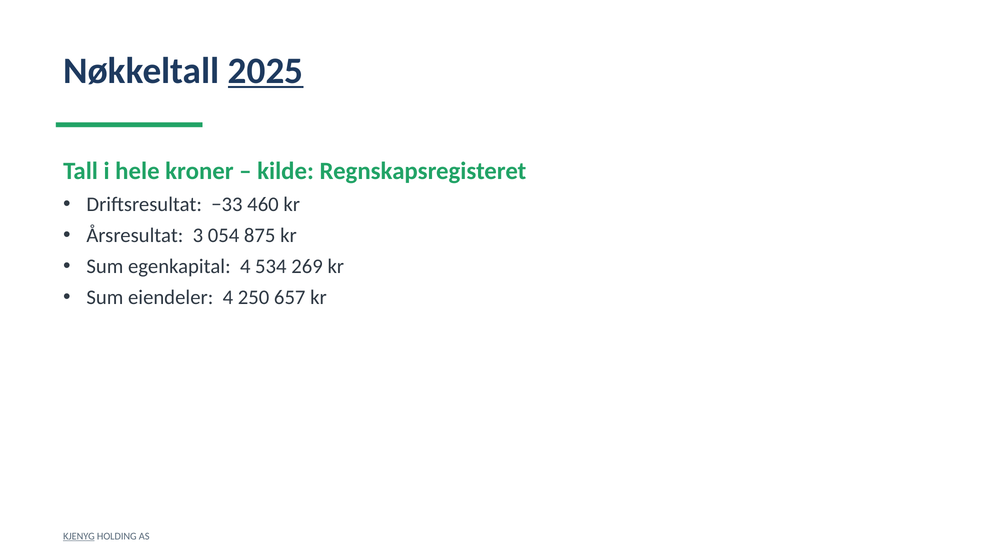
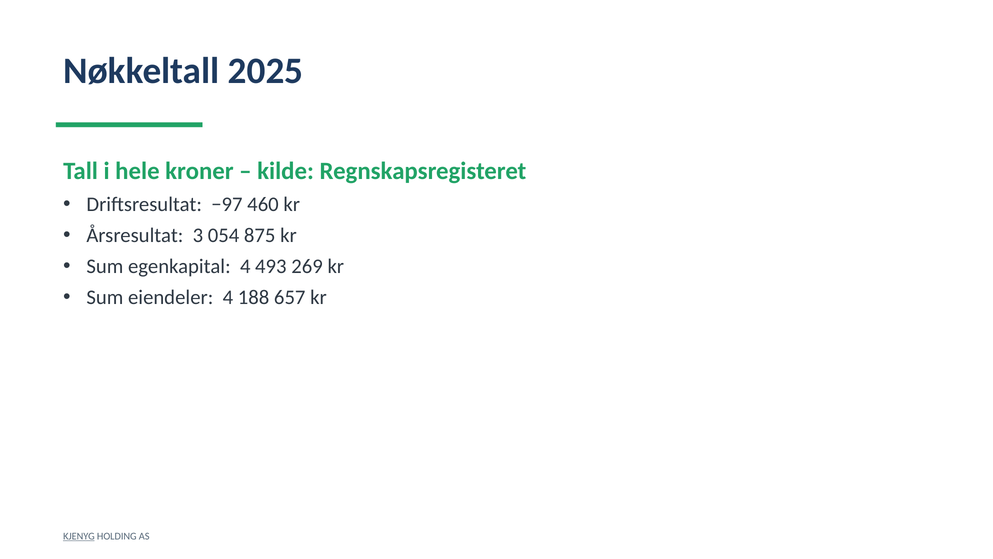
2025 underline: present -> none (266, 71)
−33: −33 -> −97 (227, 204)
534: 534 -> 493 (271, 266)
250: 250 -> 188 (254, 297)
